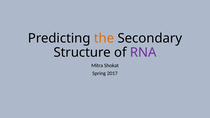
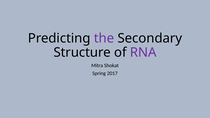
the colour: orange -> purple (104, 38)
